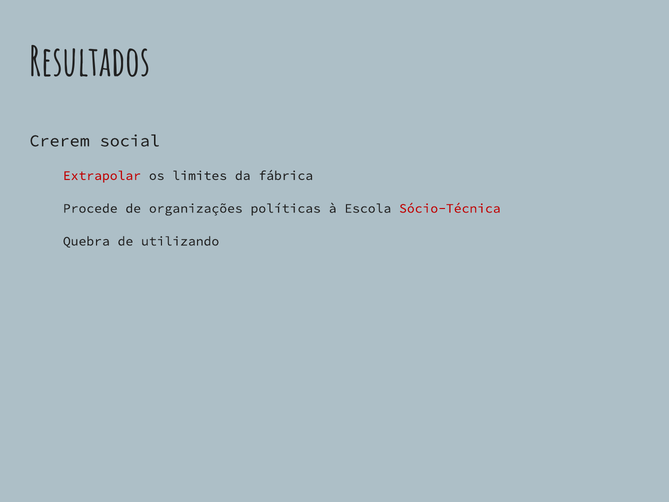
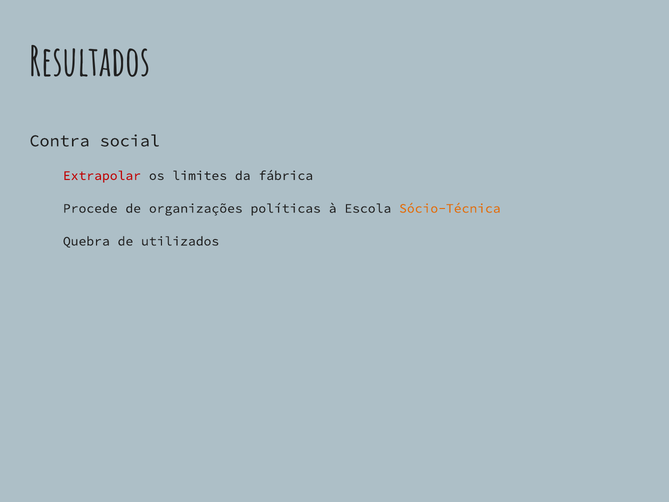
Crerem: Crerem -> Contra (60, 141)
Sócio-Técnica colour: red -> orange (450, 208)
utilizando: utilizando -> utilizados (180, 241)
